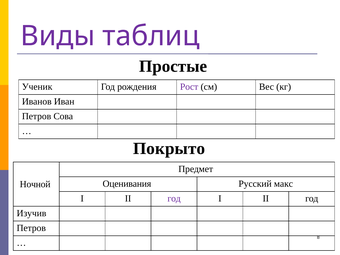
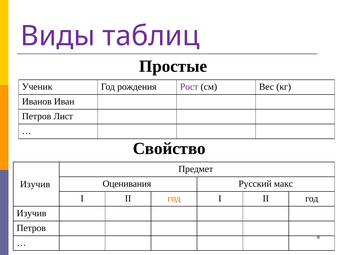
Сова: Сова -> Лист (63, 116)
Покрыто: Покрыто -> Свойство (169, 149)
Ночной: Ночной -> Изучив (35, 184)
год colour: purple -> orange (174, 199)
